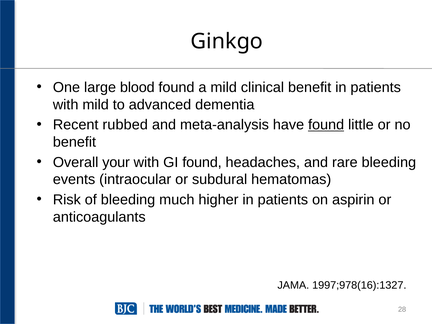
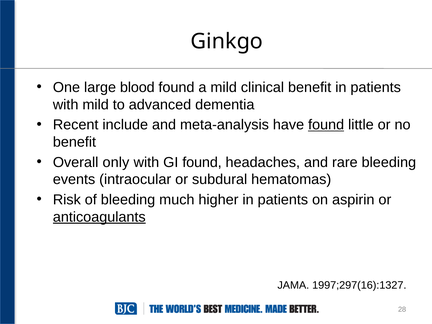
rubbed: rubbed -> include (125, 125)
your: your -> only (116, 162)
anticoagulants underline: none -> present (99, 217)
1997;978(16):1327: 1997;978(16):1327 -> 1997;297(16):1327 (359, 285)
